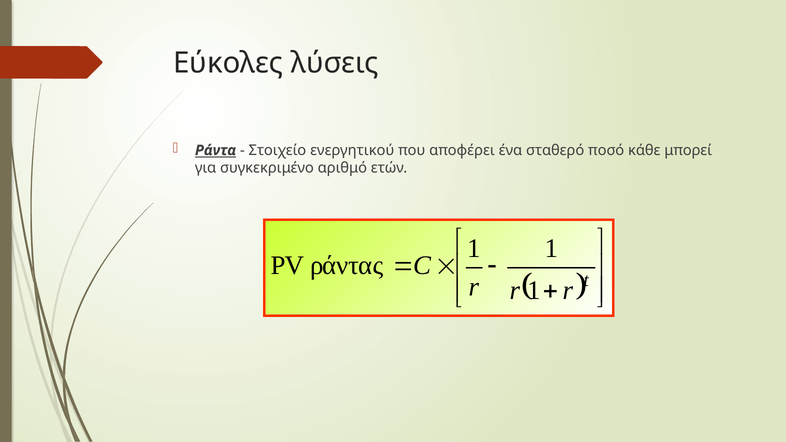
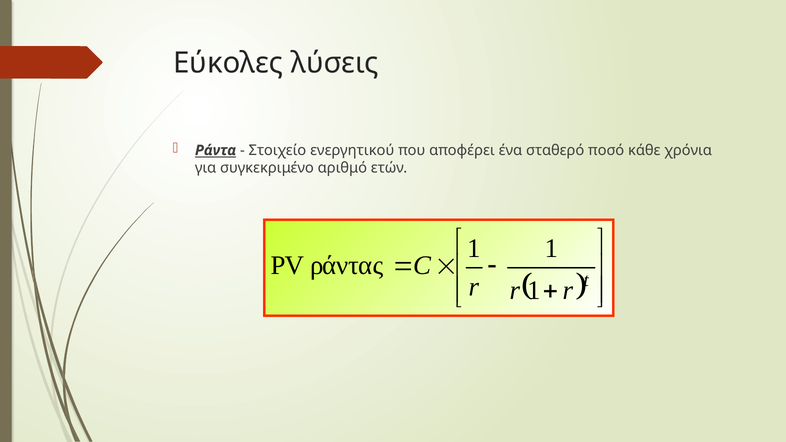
μπορεί: μπορεί -> χρόνια (688, 150)
